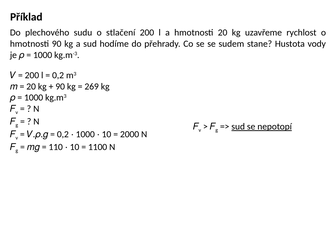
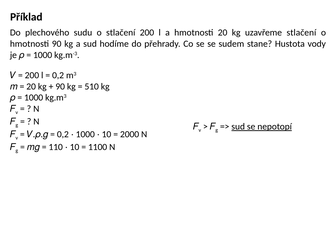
uzavřeme rychlost: rychlost -> stlačení (301, 33)
269: 269 -> 510 (92, 86)
